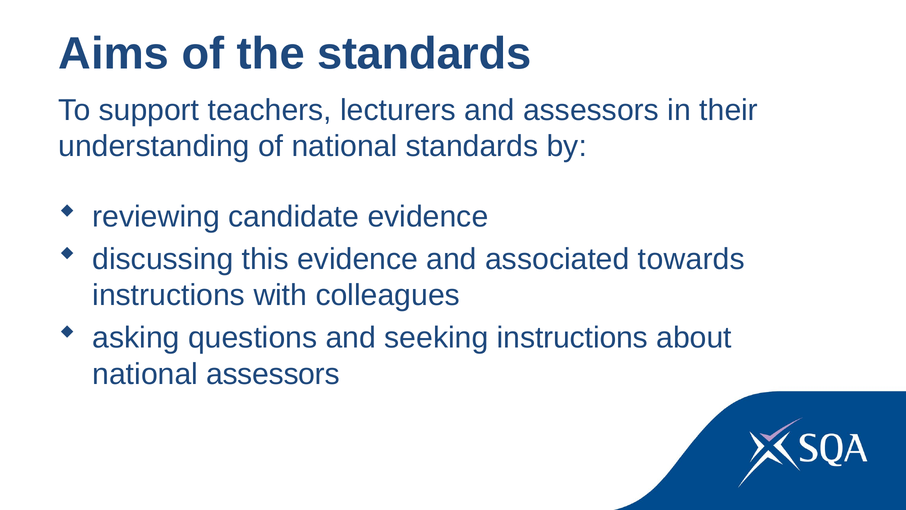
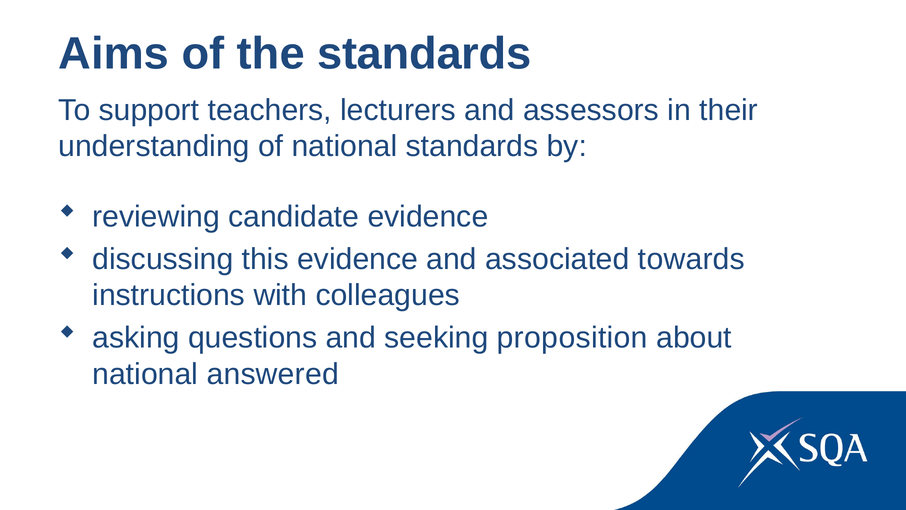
seeking instructions: instructions -> proposition (572, 338)
national assessors: assessors -> answered (273, 374)
